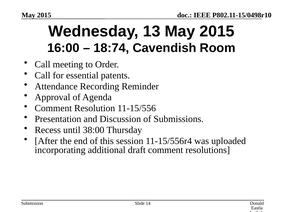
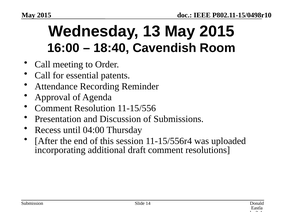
18:74: 18:74 -> 18:40 (111, 48)
38:00: 38:00 -> 04:00 (94, 130)
